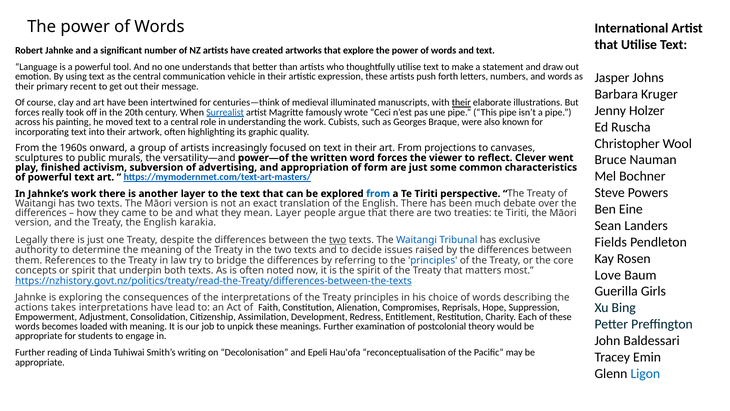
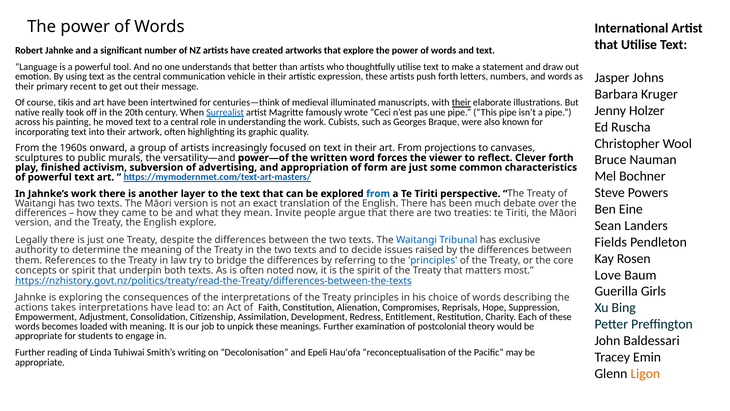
clay: clay -> tikis (66, 103)
forces: forces -> native (27, 112)
Clever went: went -> forth (561, 158)
mean Layer: Layer -> Invite (288, 213)
English karakia: karakia -> explore (198, 222)
two underline: present -> none (338, 240)
Ligon colour: blue -> orange (645, 373)
